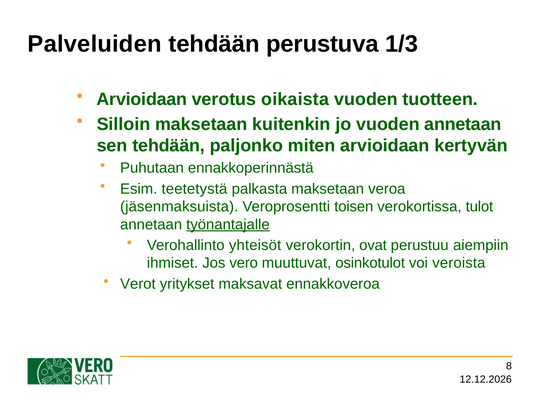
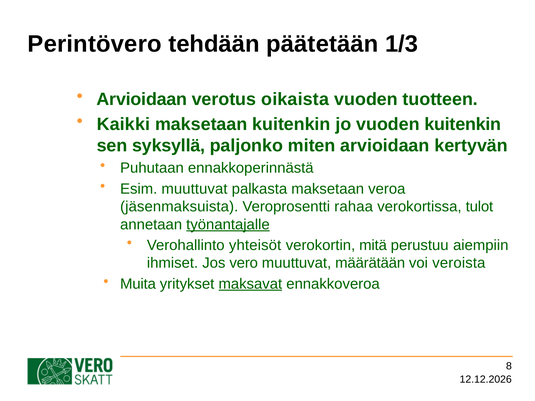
Palveluiden: Palveluiden -> Perintövero (95, 44)
perustuva: perustuva -> päätetään (322, 44)
Silloin: Silloin -> Kaikki (123, 124)
vuoden annetaan: annetaan -> kuitenkin (463, 124)
sen tehdään: tehdään -> syksyllä (169, 146)
Esim teetetystä: teetetystä -> muuttuvat (194, 189)
toisen: toisen -> rahaa (354, 207)
ovat: ovat -> mitä (373, 245)
osinkotulot: osinkotulot -> määrätään (370, 263)
Verot: Verot -> Muita (138, 284)
maksavat underline: none -> present (250, 284)
